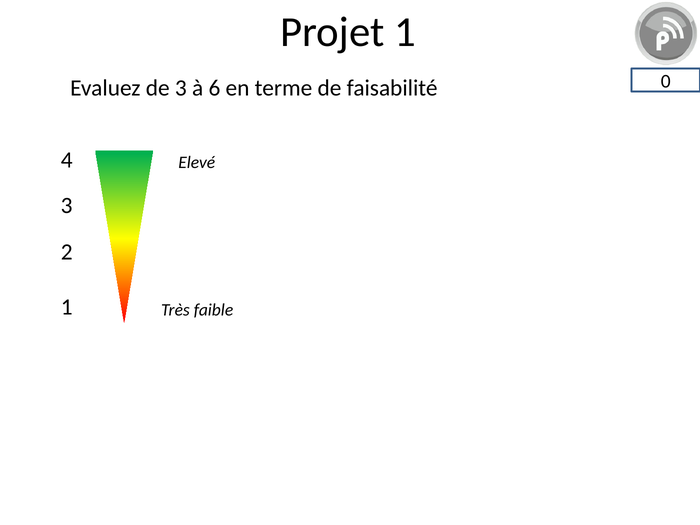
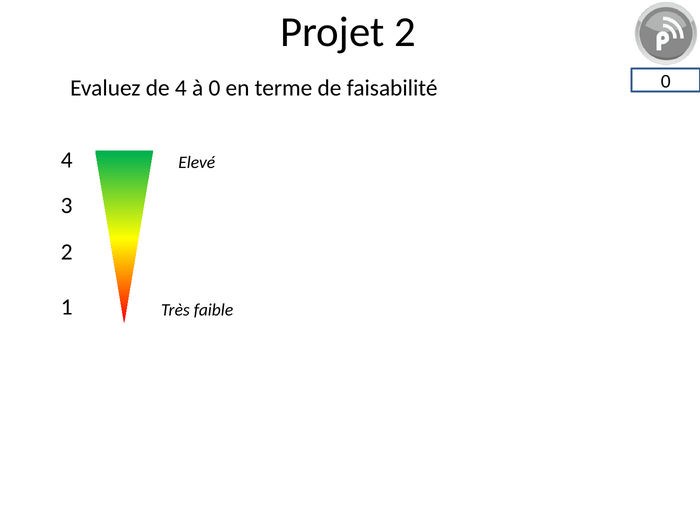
Projet 1: 1 -> 2 (405, 32)
de 3: 3 -> 4 (181, 88)
à 6: 6 -> 0 (214, 88)
